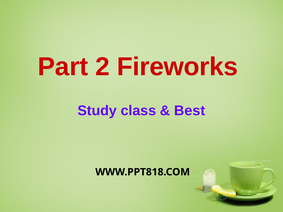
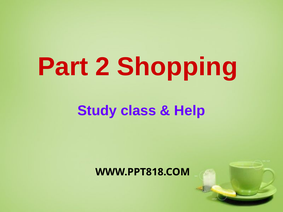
Fireworks: Fireworks -> Shopping (177, 67)
Best: Best -> Help (190, 111)
